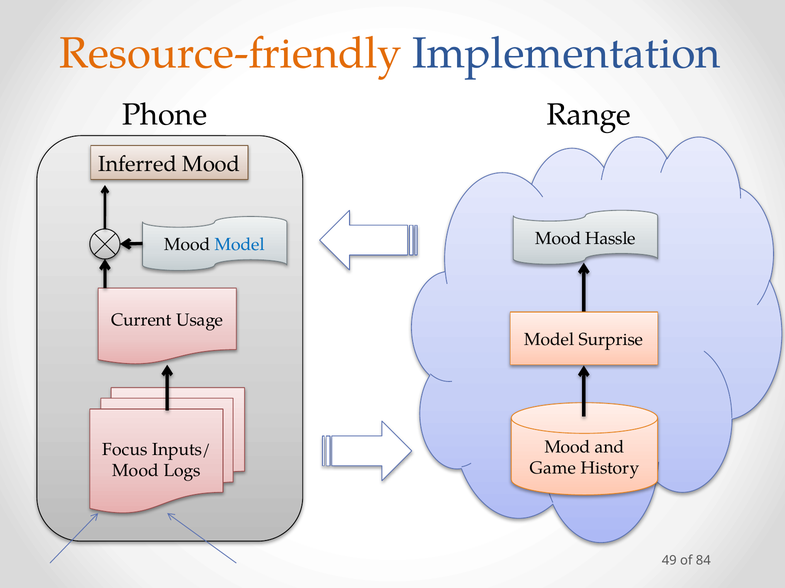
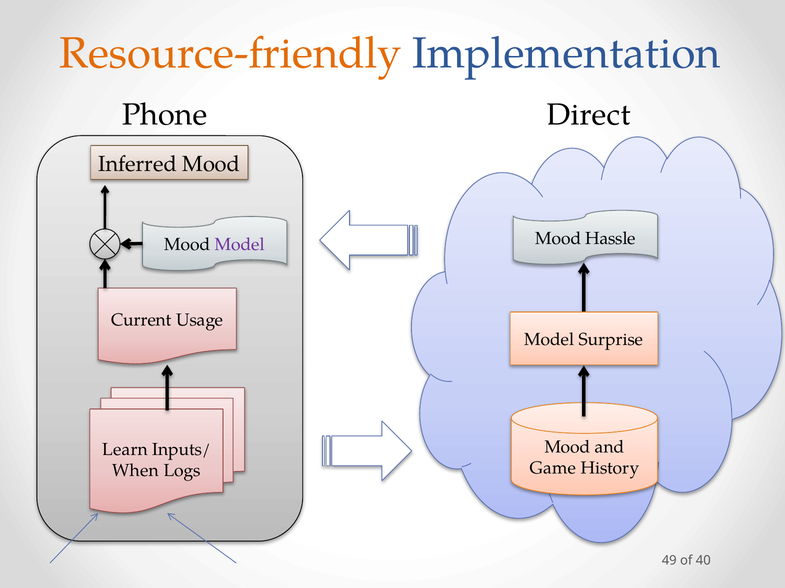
Range: Range -> Direct (589, 115)
Model colour: blue -> purple (240, 245)
Focus: Focus -> Learn (125, 450)
Mood: Mood -> When (136, 471)
84: 84 -> 40 (703, 561)
